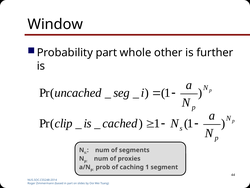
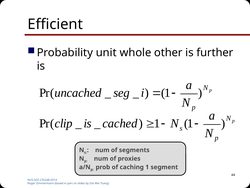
Window: Window -> Efficient (55, 24)
Probability part: part -> unit (106, 52)
